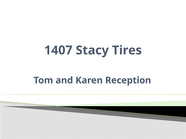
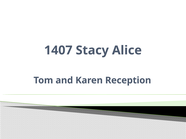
Tires: Tires -> Alice (127, 50)
